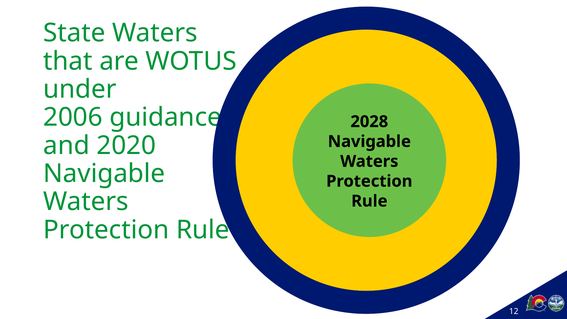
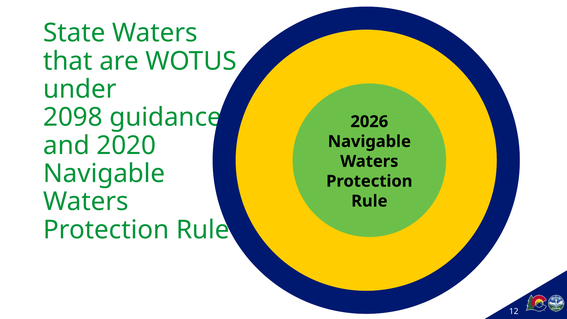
2006: 2006 -> 2098 (73, 117)
2028: 2028 -> 2026 (369, 122)
